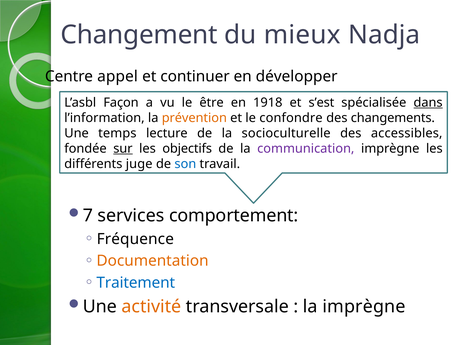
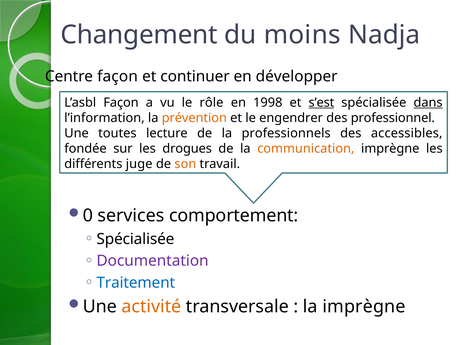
mieux: mieux -> moins (302, 35)
Centre appel: appel -> façon (118, 76)
être: être -> rôle (211, 103)
1918: 1918 -> 1998 (268, 103)
s’est underline: none -> present (321, 103)
confondre: confondre -> engendrer (291, 118)
changements: changements -> professionnel (393, 118)
temps: temps -> toutes (117, 133)
socioculturelle: socioculturelle -> professionnels (286, 133)
sur underline: present -> none (123, 149)
objectifs: objectifs -> drogues (187, 149)
communication colour: purple -> orange (306, 149)
son colour: blue -> orange (185, 164)
7: 7 -> 0 (88, 216)
Fréquence: Fréquence -> Spécialisée (135, 239)
Documentation colour: orange -> purple (153, 261)
